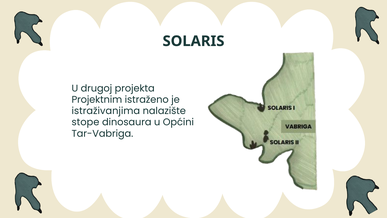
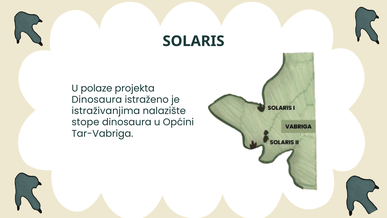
drugoj: drugoj -> polaze (96, 88)
Projektnim: Projektnim -> Dinosaura (97, 100)
